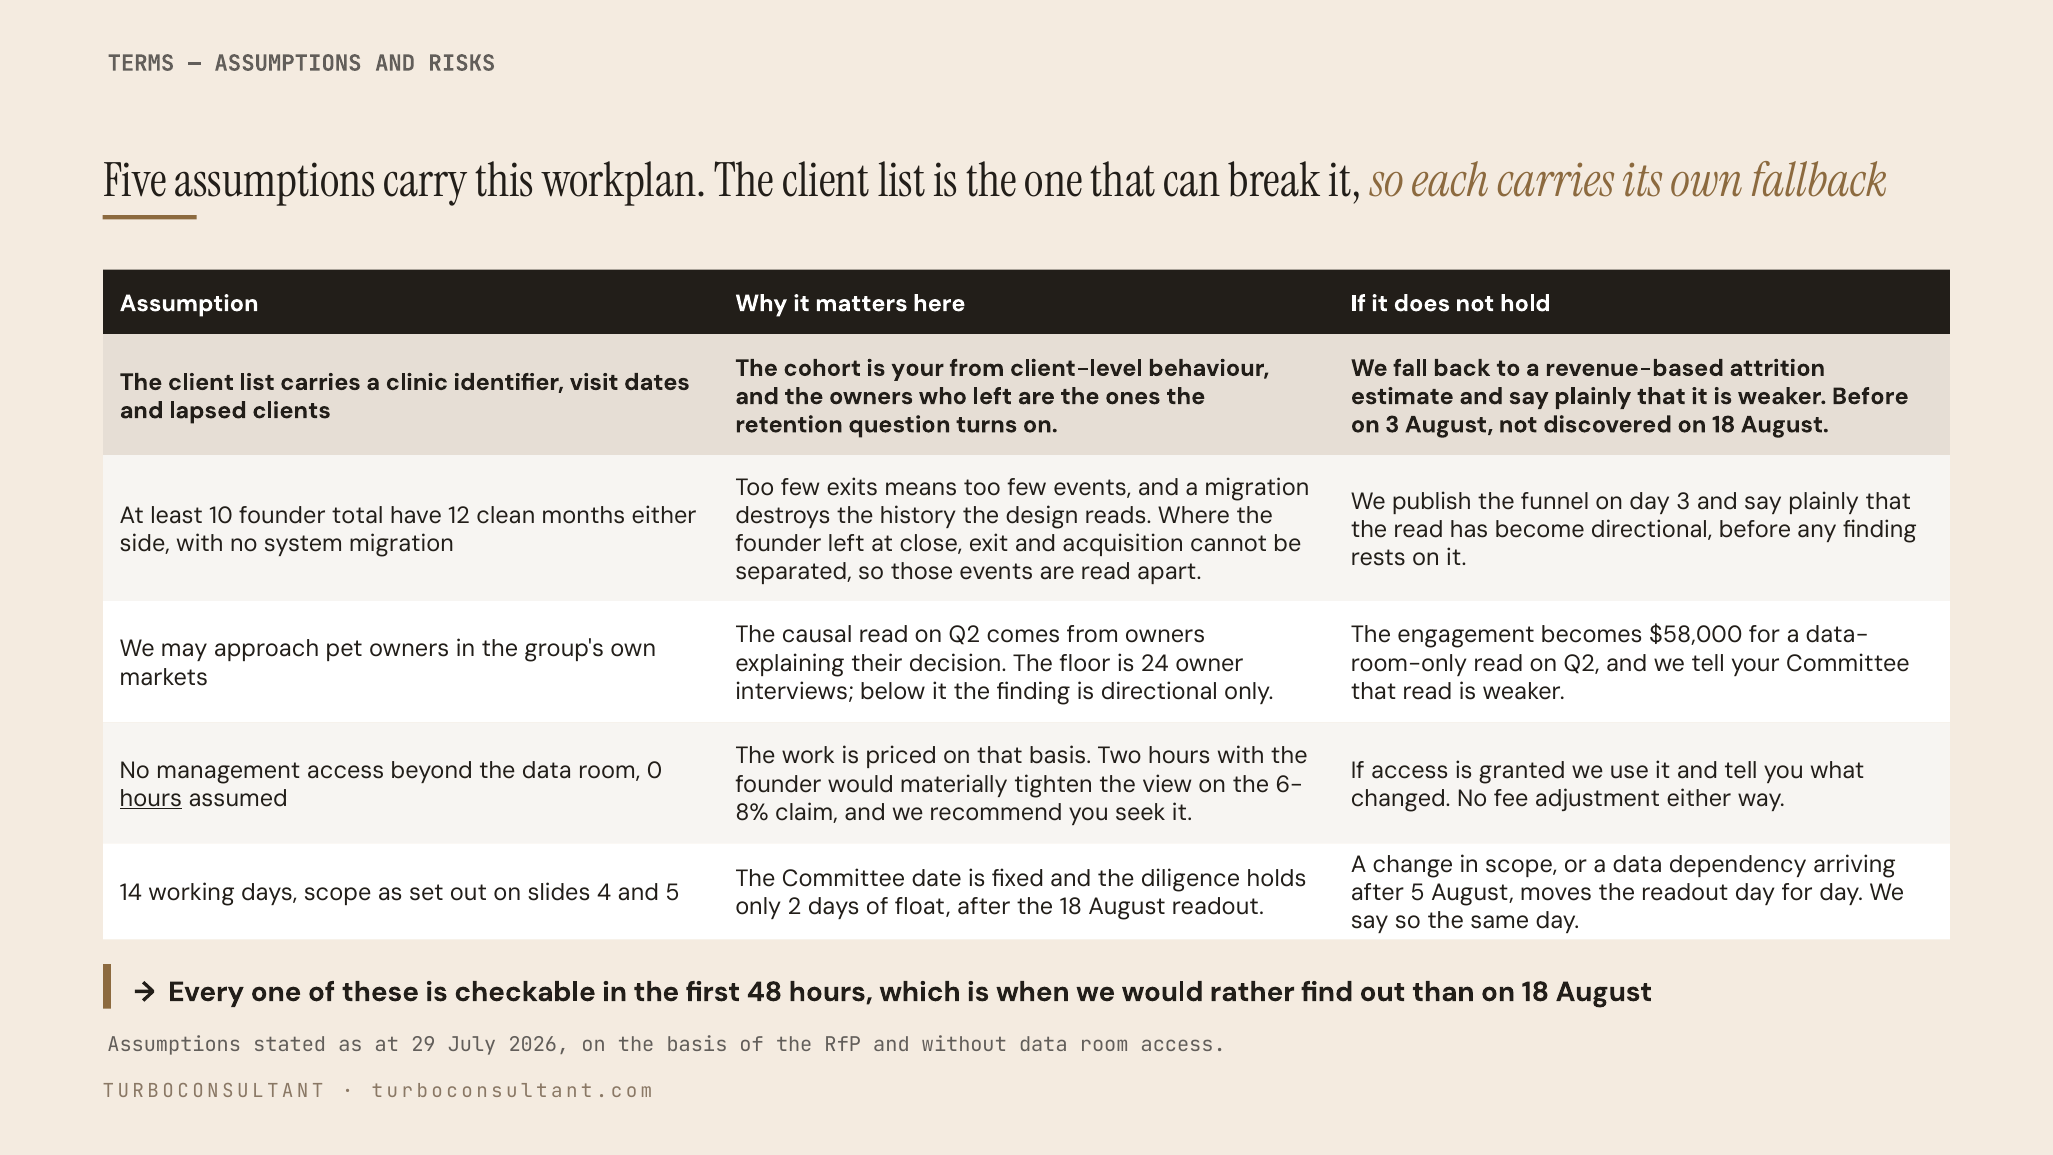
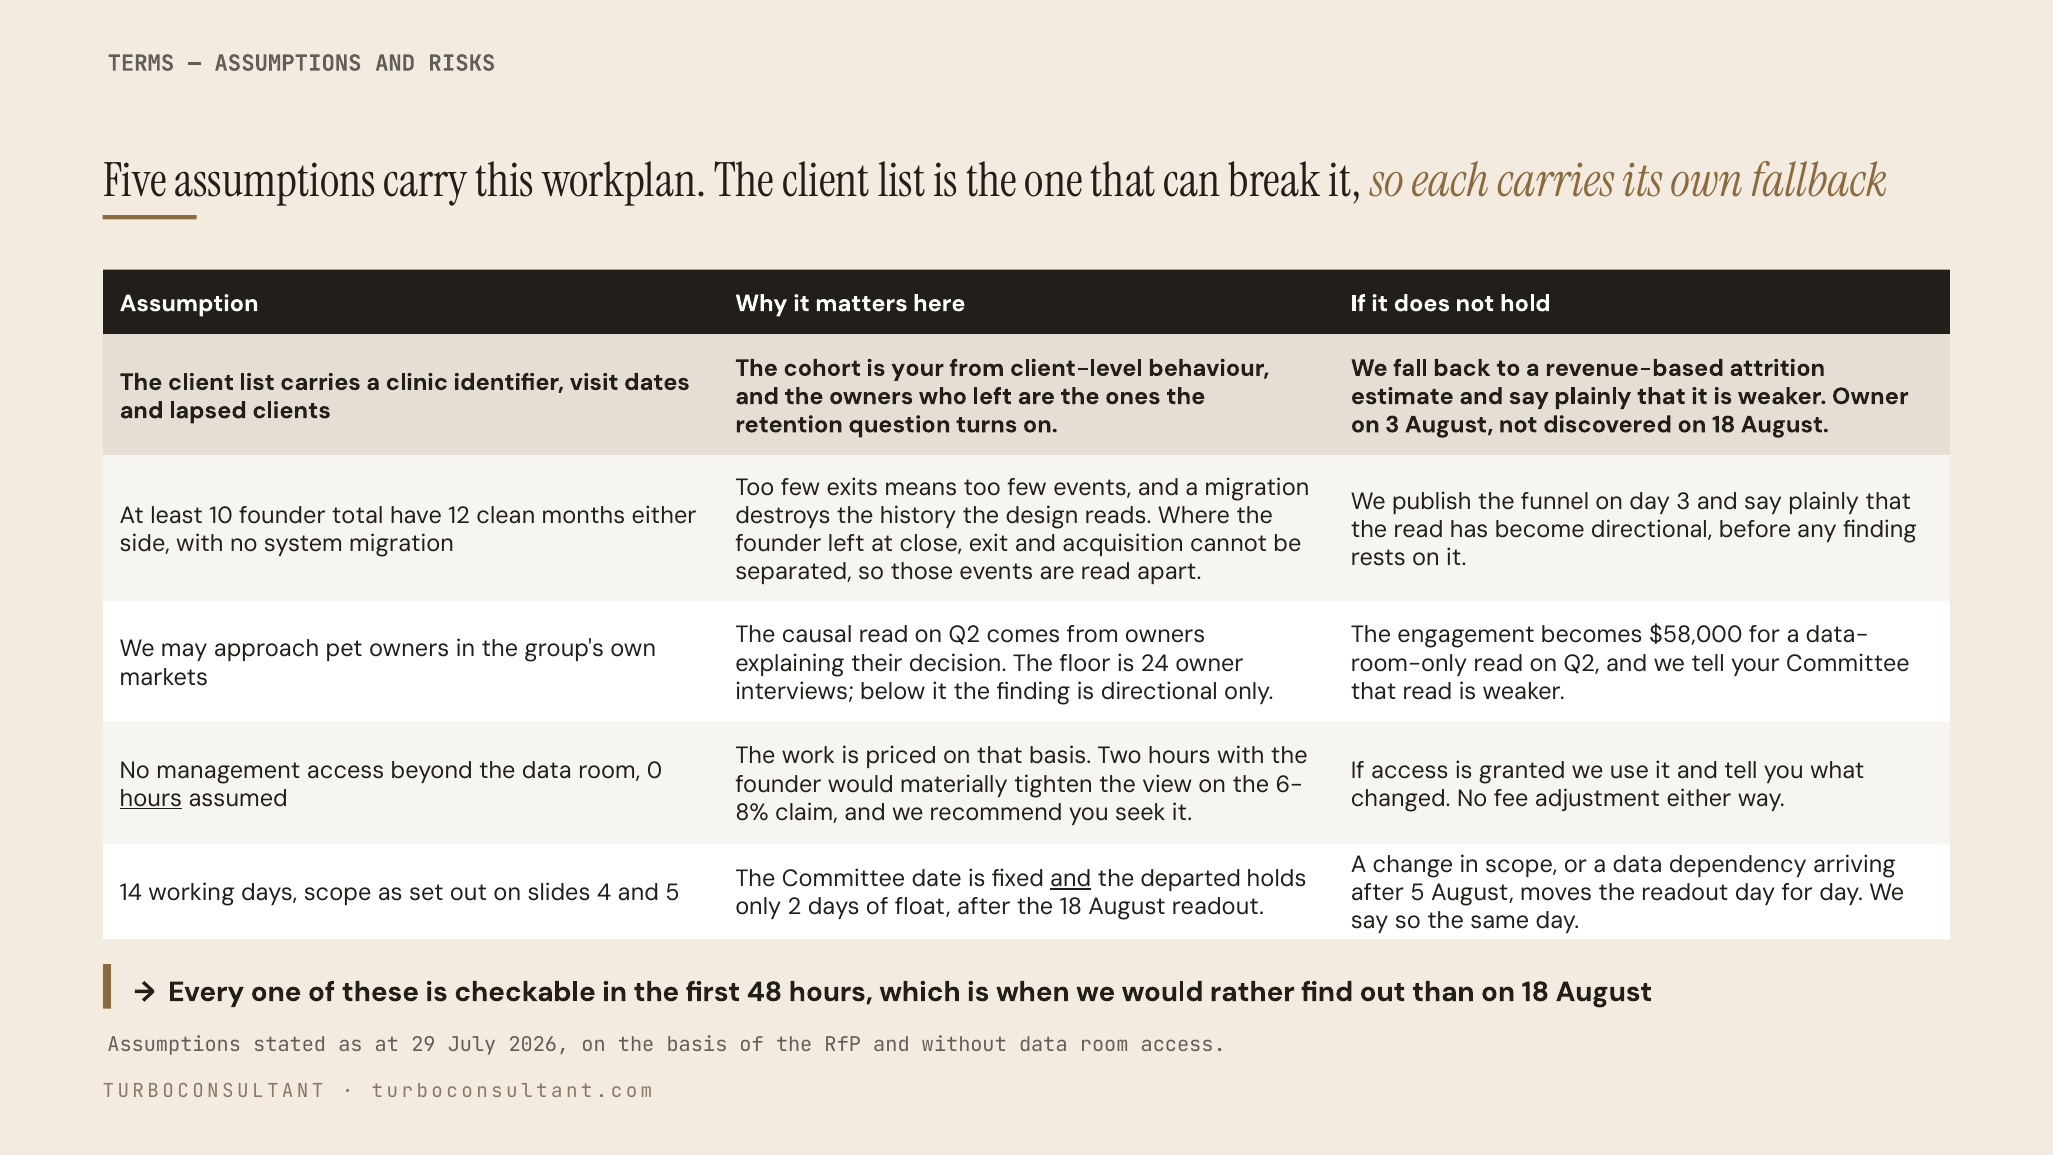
weaker Before: Before -> Owner (1870, 396)
and underline: none -> present (1071, 879)
diligence: diligence -> departed (1191, 879)
